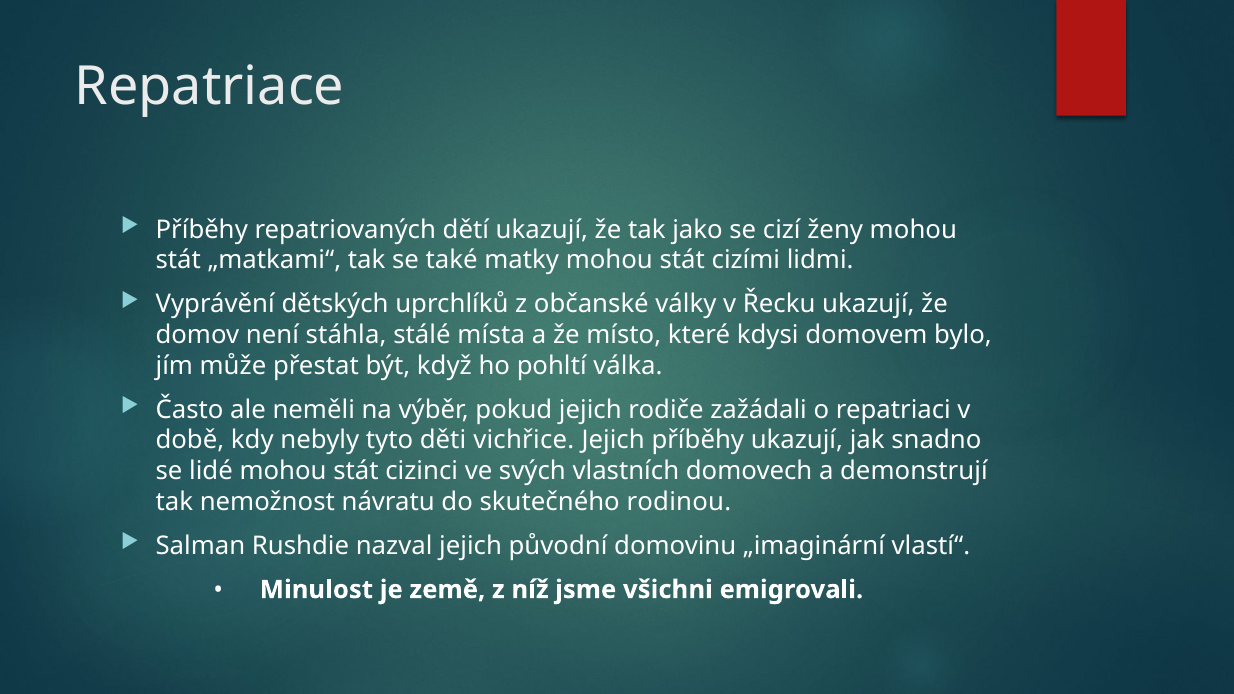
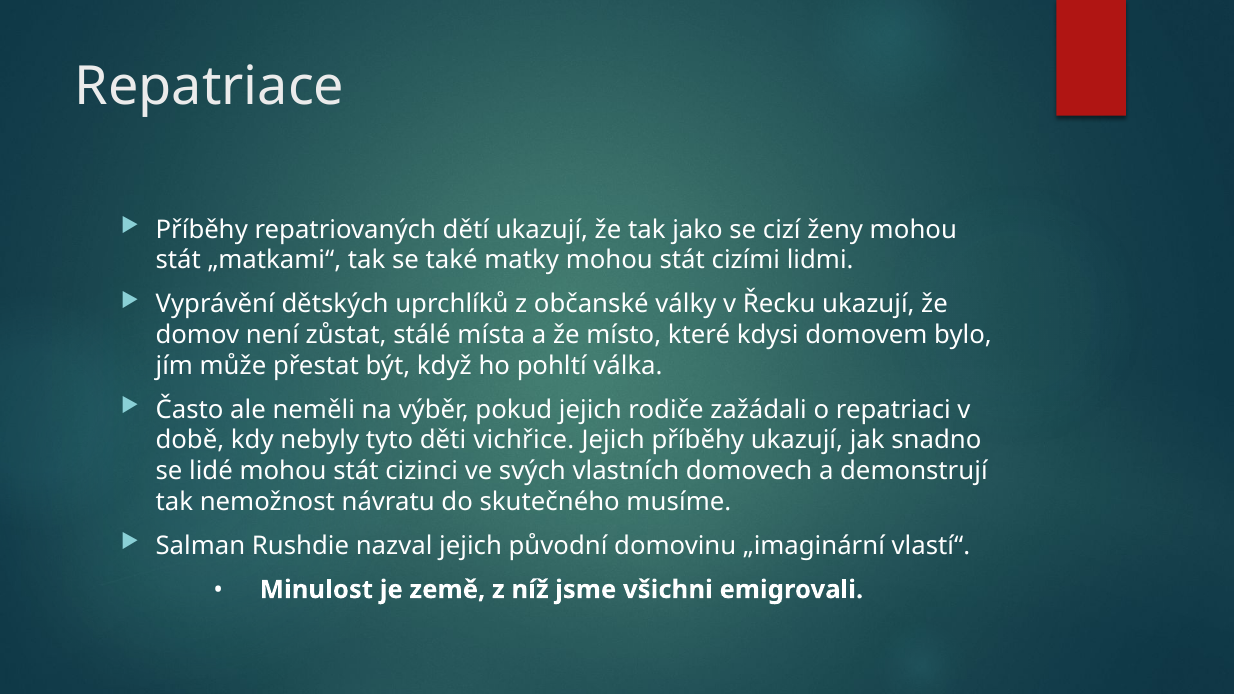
stáhla: stáhla -> zůstat (346, 335)
rodinou: rodinou -> musíme (679, 502)
